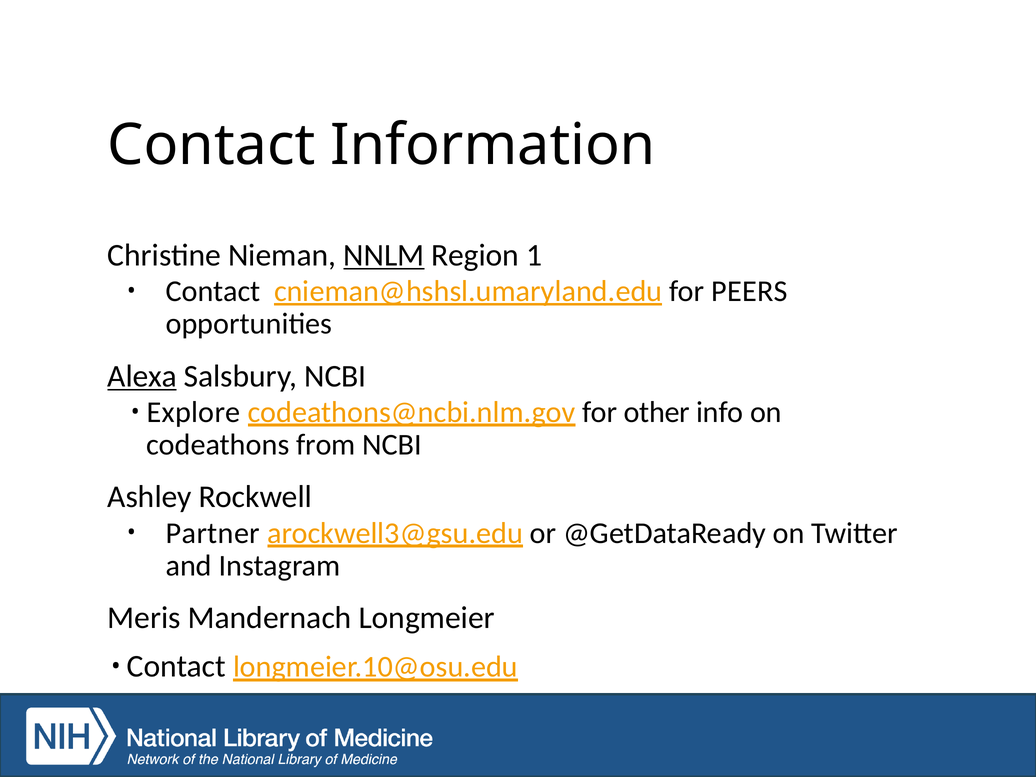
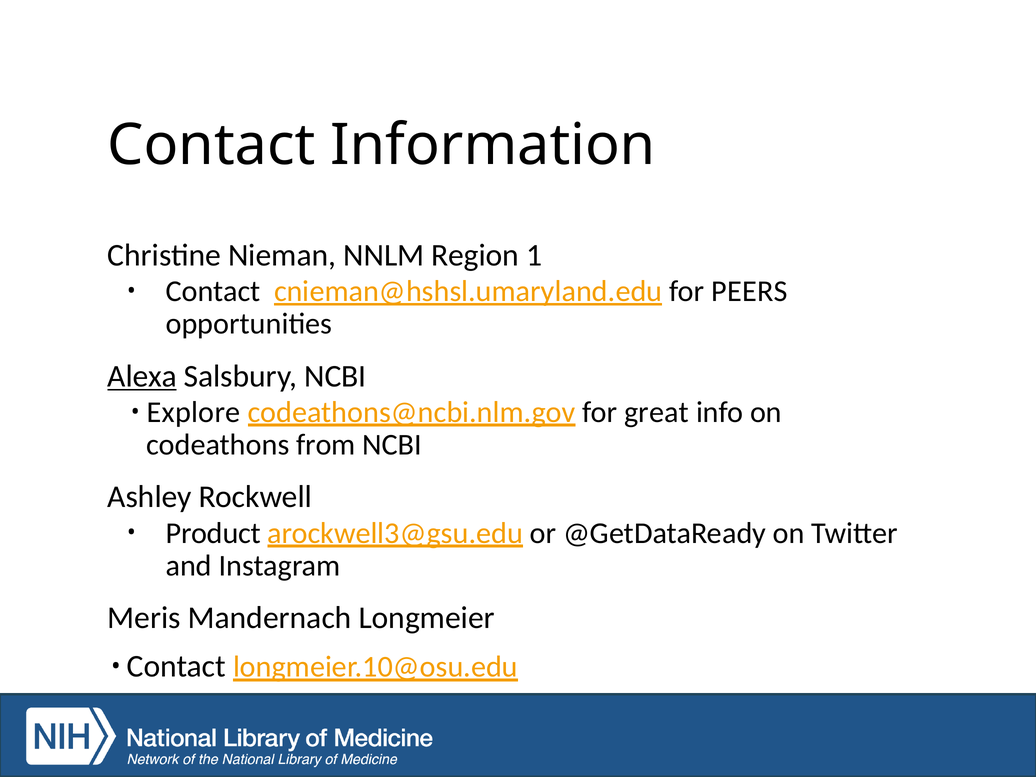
NNLM underline: present -> none (384, 255)
other: other -> great (657, 412)
Partner: Partner -> Product (213, 533)
